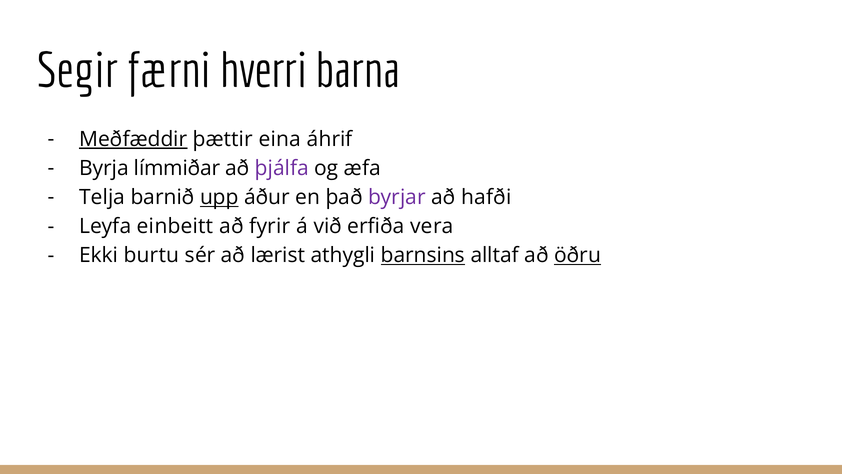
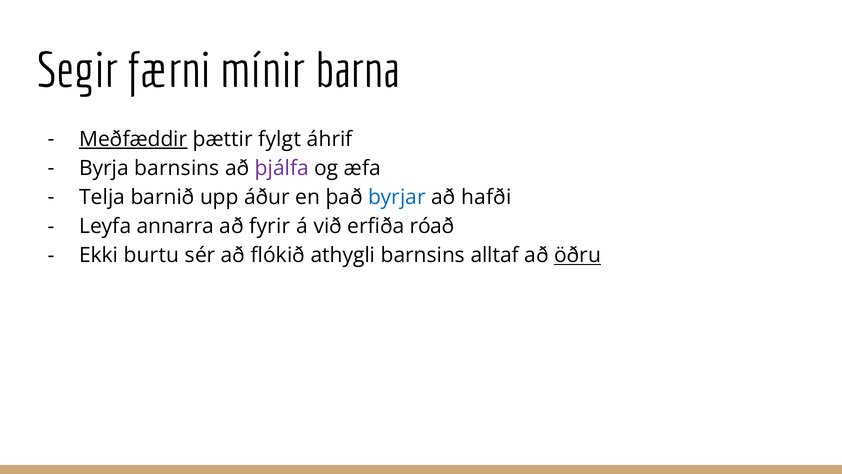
hverri: hverri -> mínir (263, 71)
eina: eina -> fylgt (280, 139)
Byrja límmiðar: límmiðar -> barnsins (177, 168)
upp underline: present -> none (219, 197)
byrjar colour: purple -> blue (397, 197)
einbeitt: einbeitt -> annarra (175, 226)
vera: vera -> róað (432, 226)
lærist: lærist -> flókið (278, 255)
barnsins underline: present -> none (423, 255)
